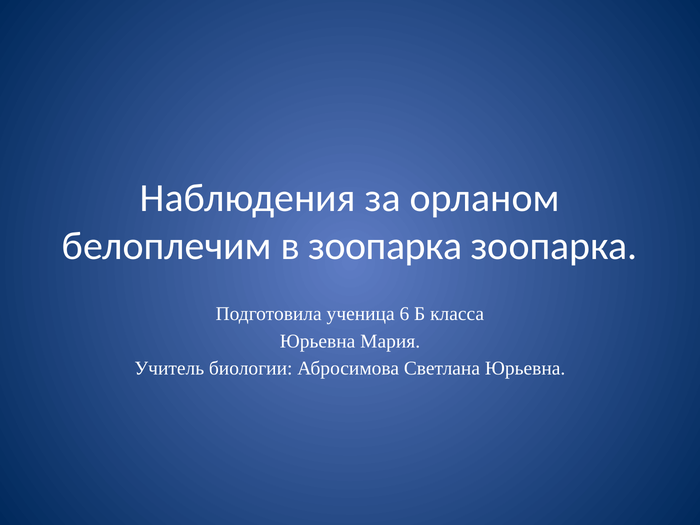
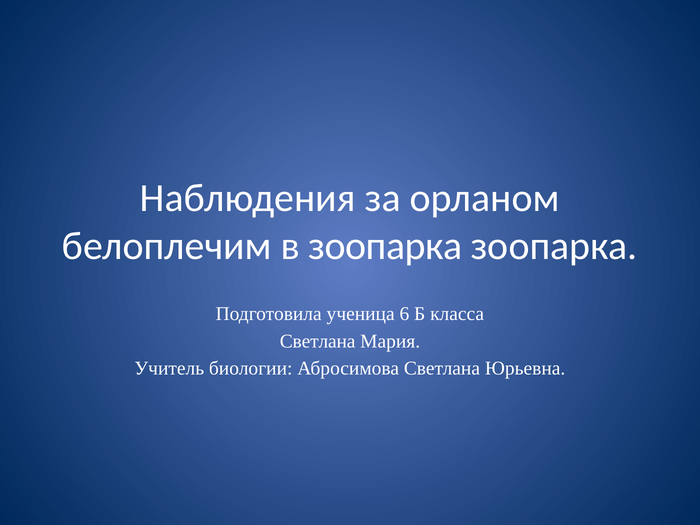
Юрьевна: Юрьевна -> Светлана (318, 341)
